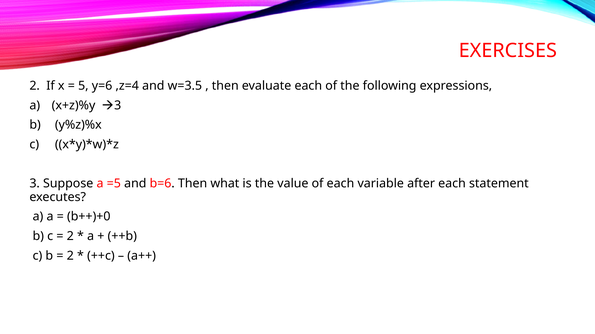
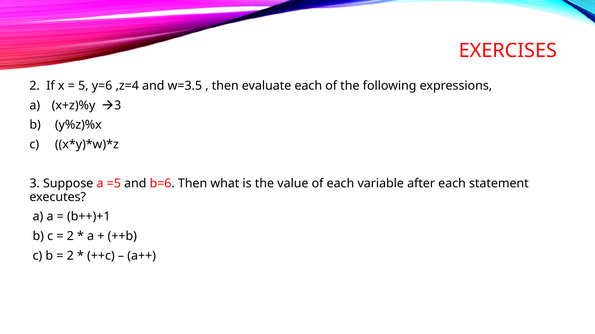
b++)+0: b++)+0 -> b++)+1 (89, 217)
